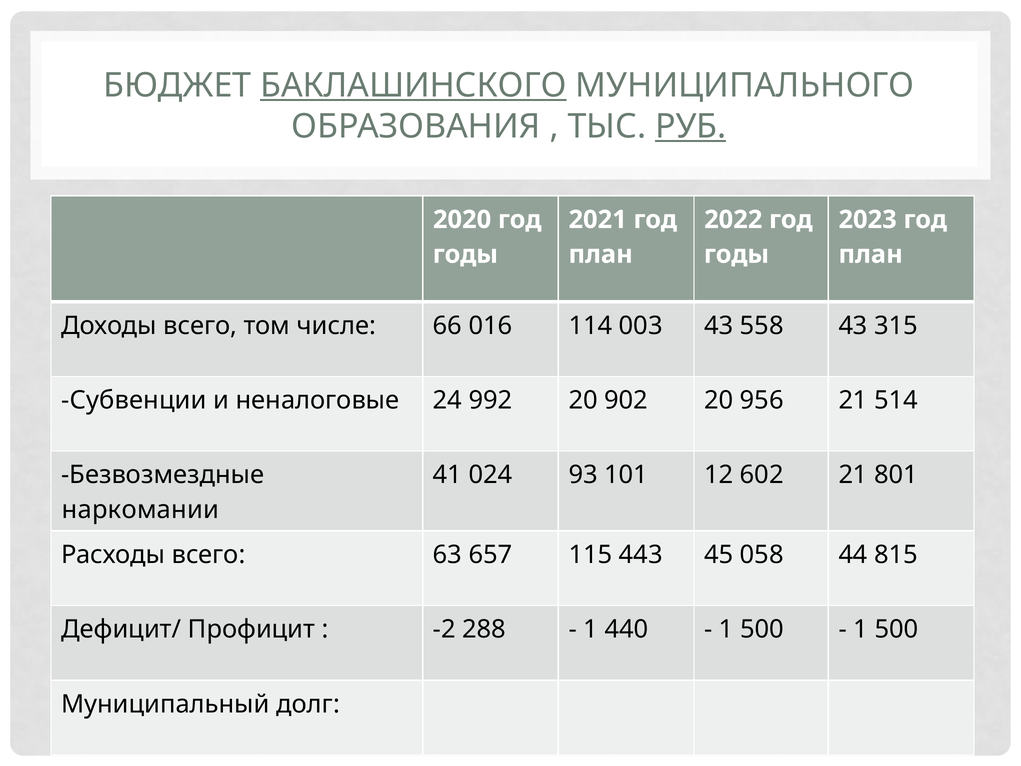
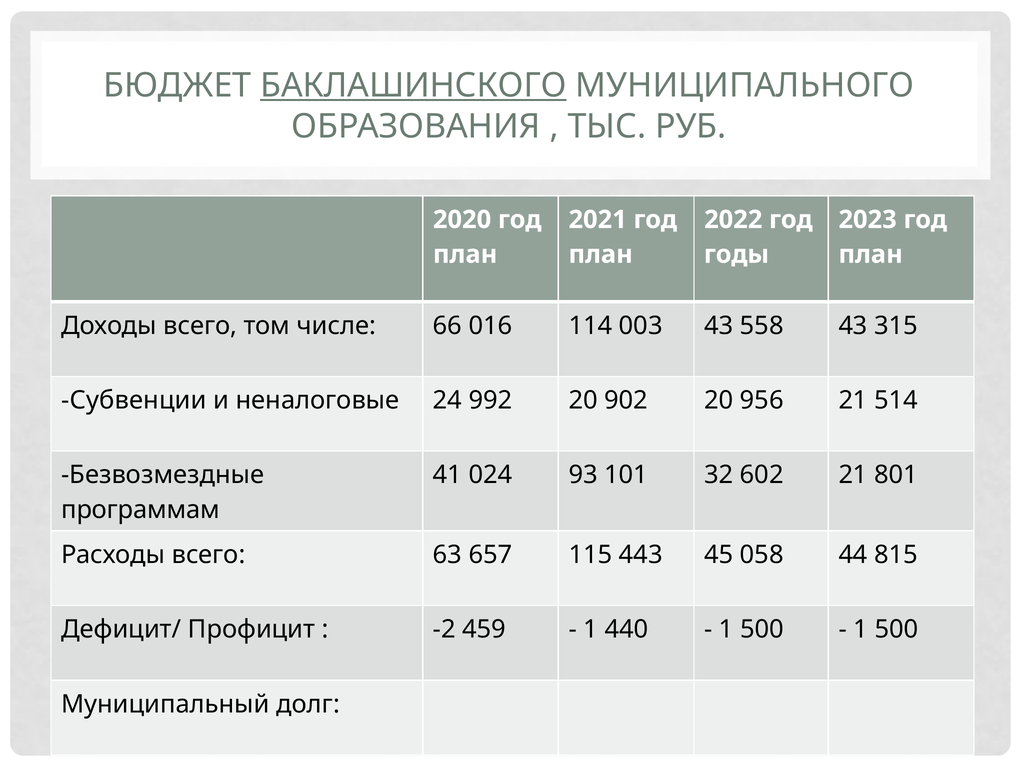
РУБ underline: present -> none (691, 126)
годы: годы -> план (465, 254)
12: 12 -> 32 (719, 475)
наркомании: наркомании -> программам (141, 510)
288: 288 -> 459 (484, 629)
